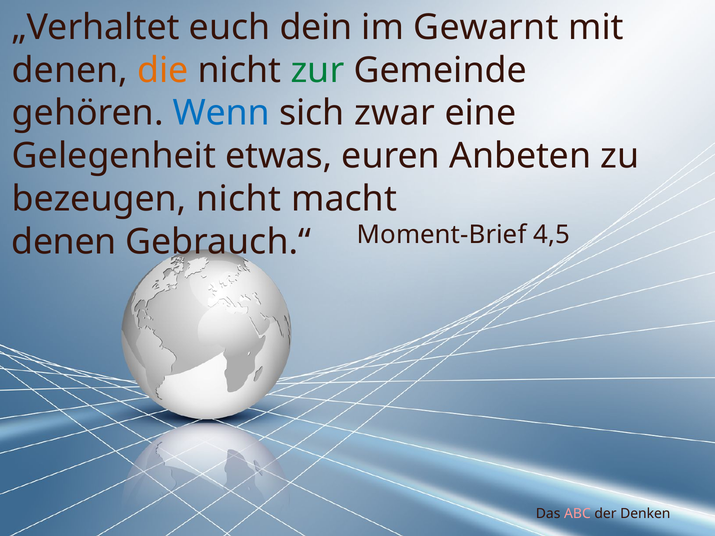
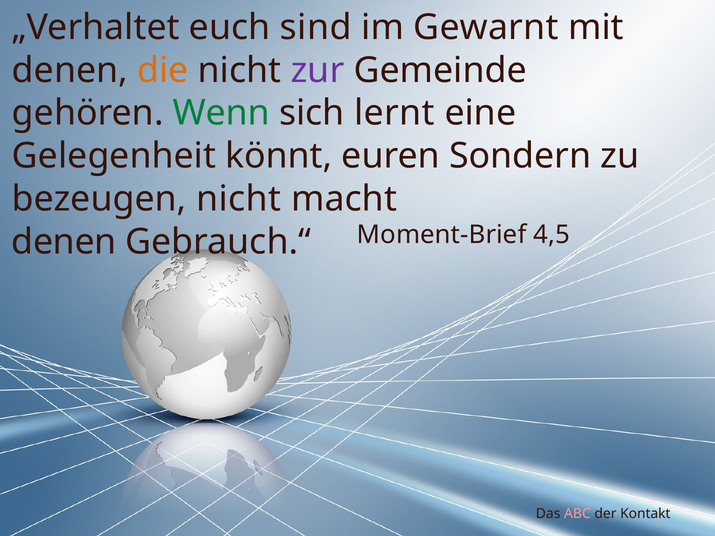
dein: dein -> sind (316, 27)
zur colour: green -> purple (317, 70)
Wenn colour: blue -> green (221, 113)
zwar: zwar -> lernt (394, 113)
etwas: etwas -> könnt (279, 156)
Anbeten: Anbeten -> Sondern (520, 156)
Denken: Denken -> Kontakt (645, 514)
